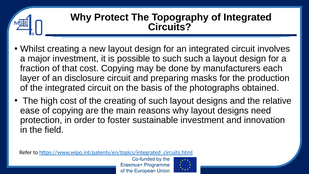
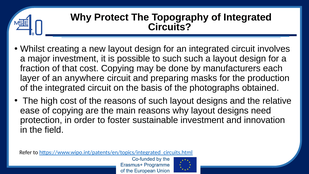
disclosure: disclosure -> anywhere (85, 78)
the creating: creating -> reasons (120, 101)
